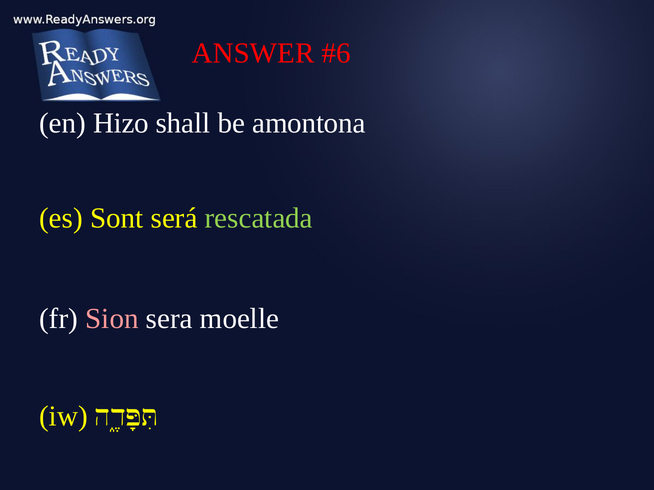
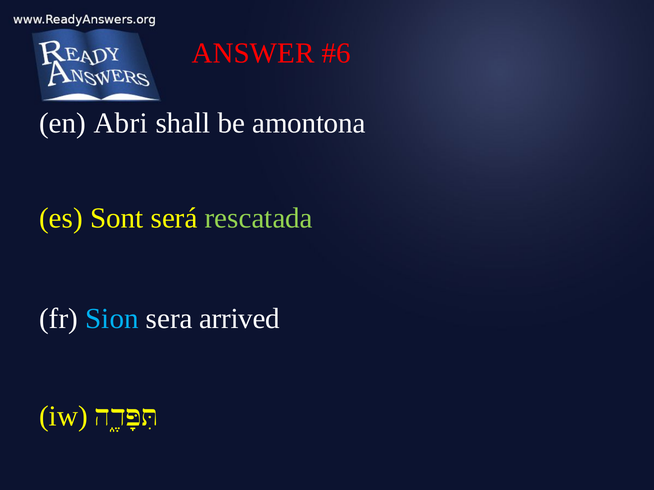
Hizo: Hizo -> Abri (121, 123)
Sion colour: pink -> light blue (112, 319)
moelle: moelle -> arrived (240, 319)
